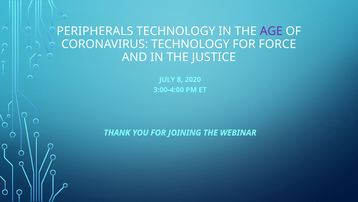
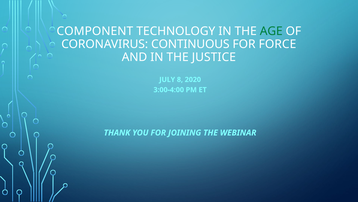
PERIPHERALS: PERIPHERALS -> COMPONENT (95, 31)
AGE colour: purple -> green (271, 31)
CORONAVIRUS TECHNOLOGY: TECHNOLOGY -> CONTINUOUS (190, 44)
